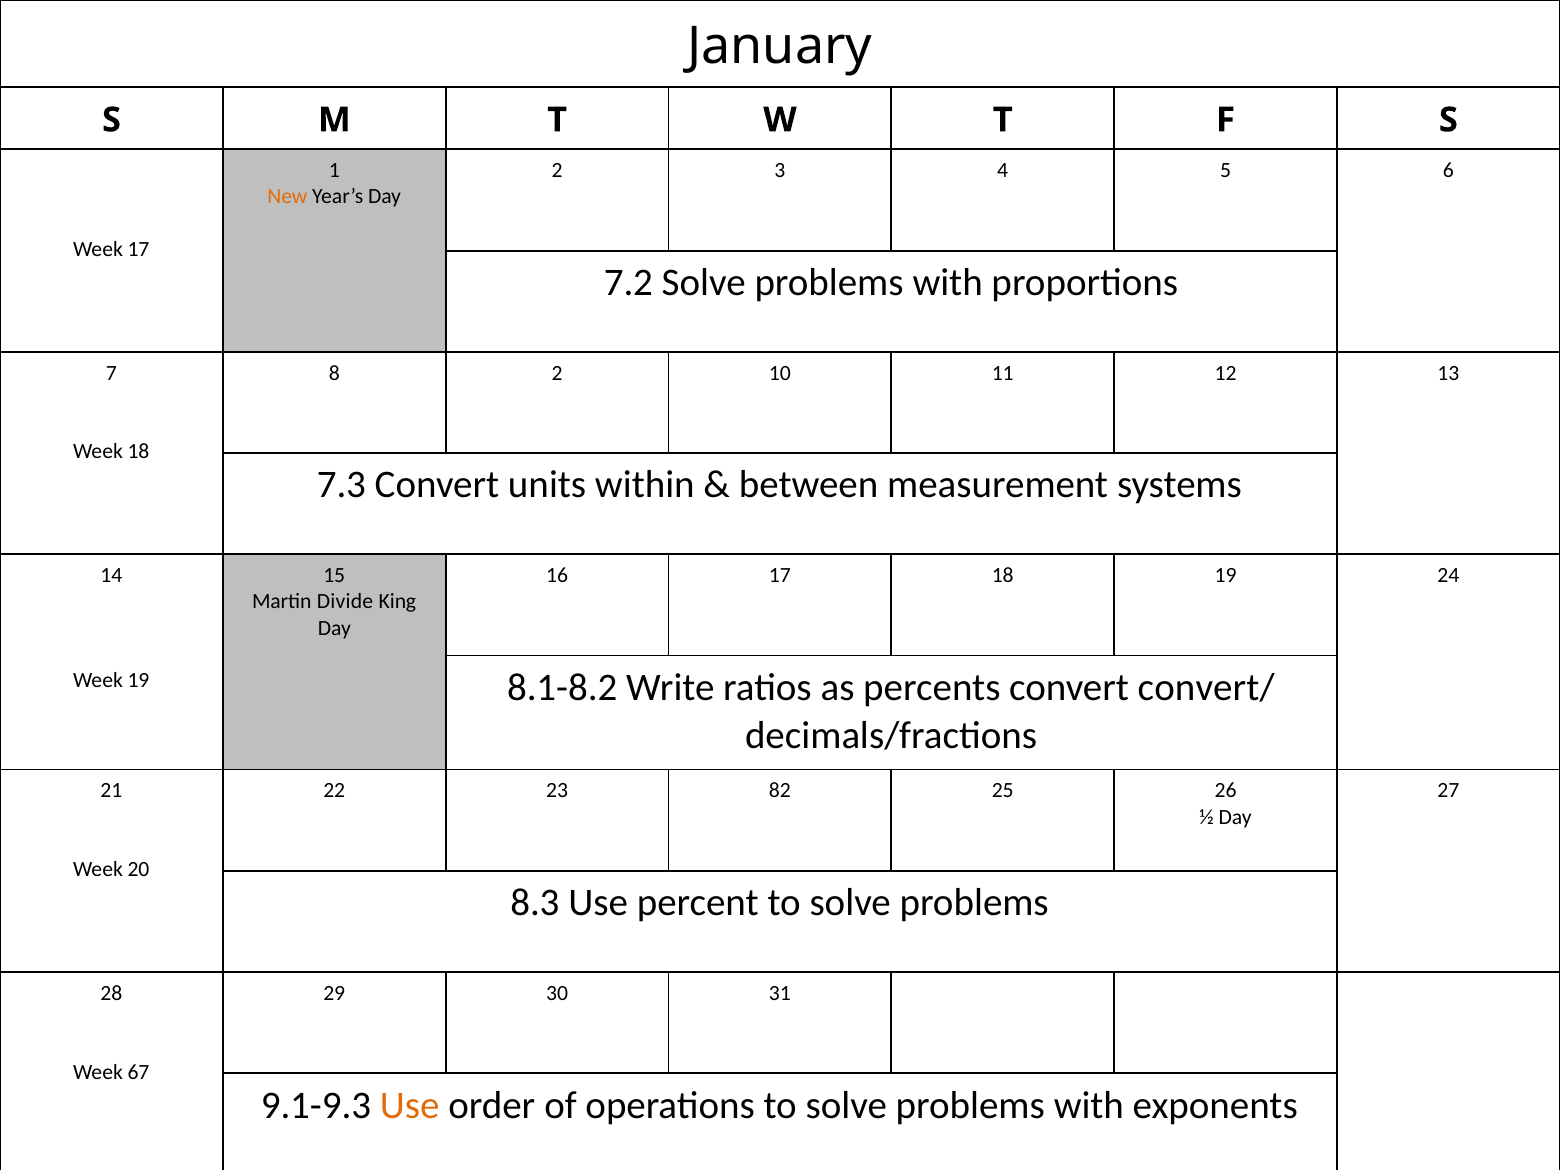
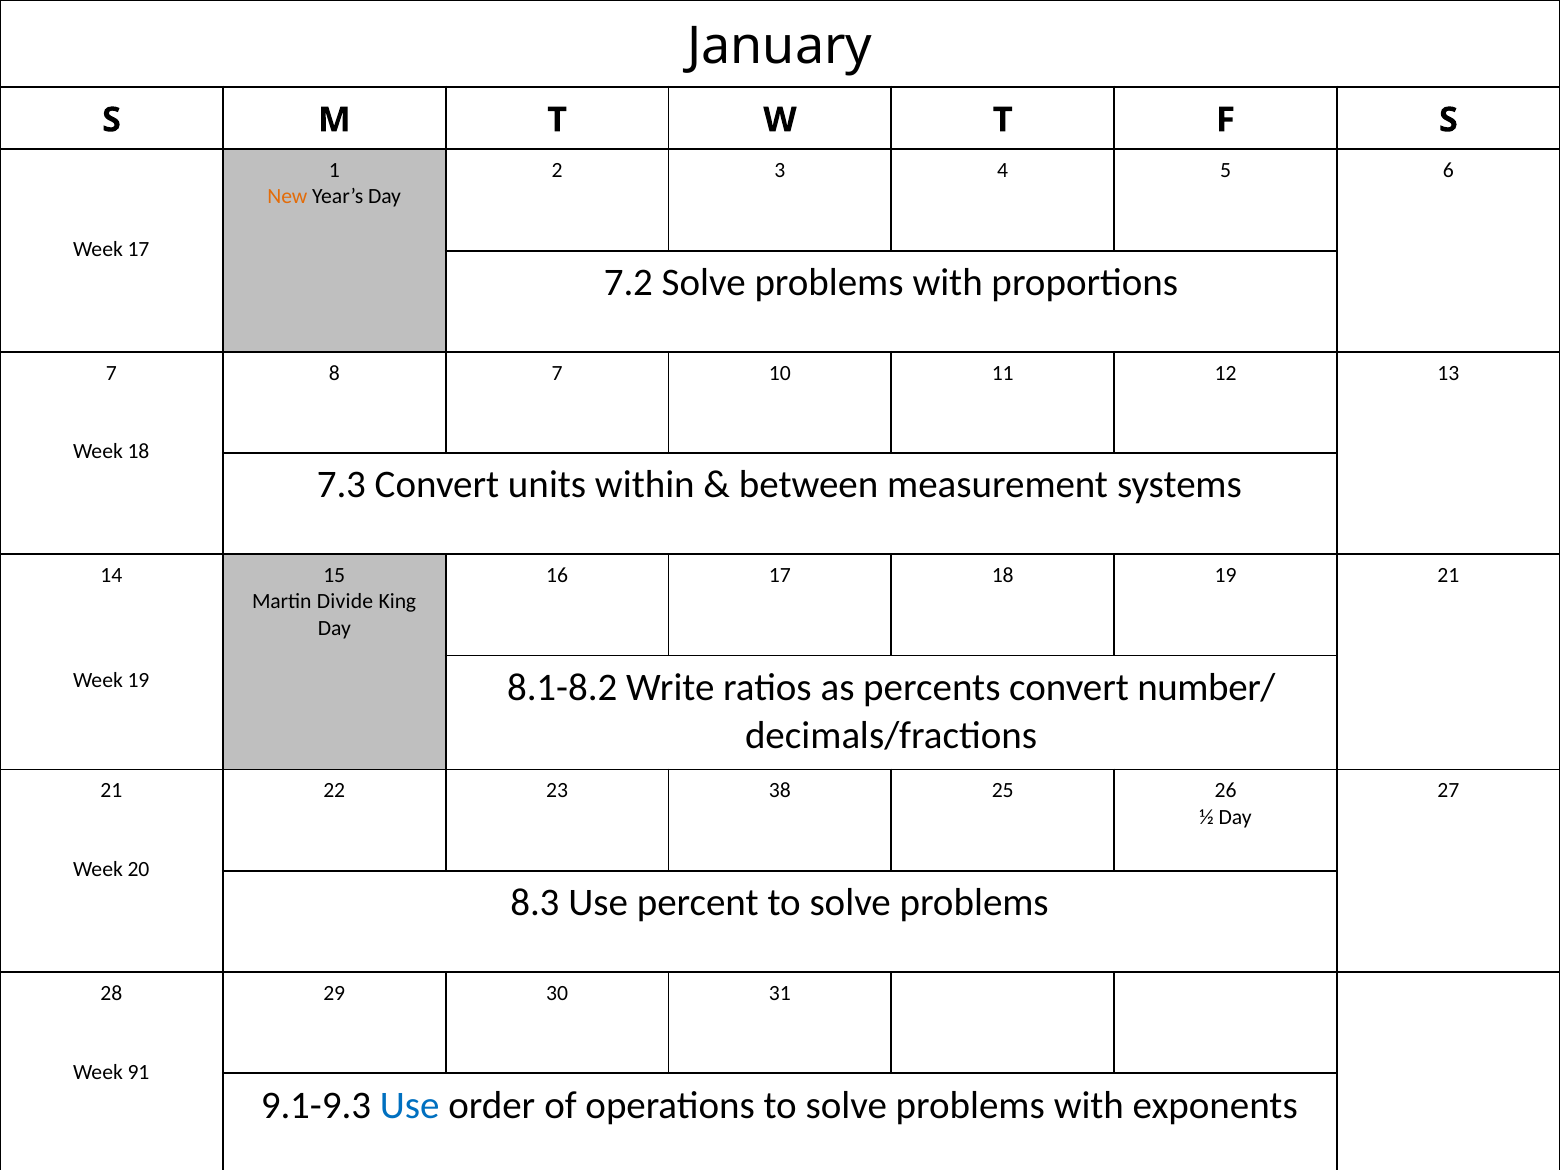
8 2: 2 -> 7 (557, 373)
19 24: 24 -> 21 (1448, 575)
convert/: convert/ -> number/ (1206, 688)
82: 82 -> 38 (780, 791)
67: 67 -> 91 (139, 1072)
Use colour: orange -> blue (410, 1105)
